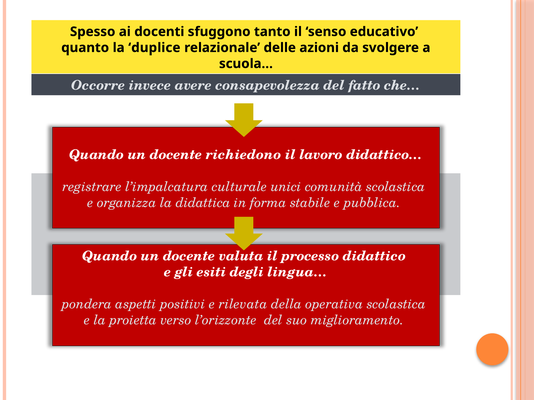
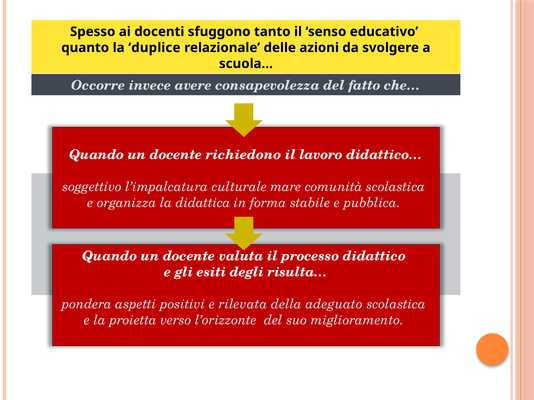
registrare: registrare -> soggettivo (92, 187)
unici: unici -> mare (286, 187)
lingua…: lingua… -> risulta… (298, 273)
operativa: operativa -> adeguato (334, 305)
